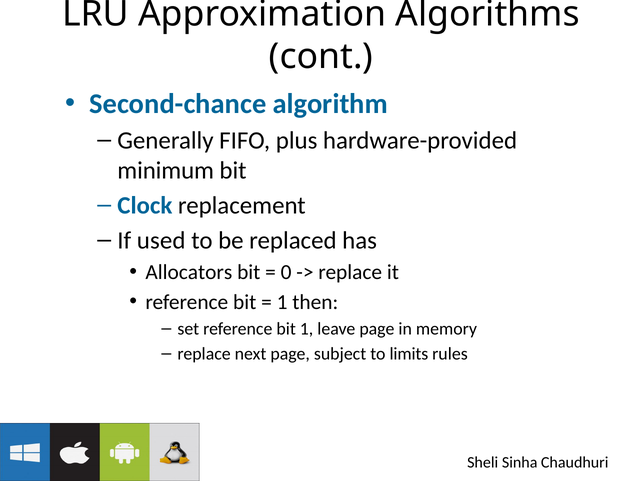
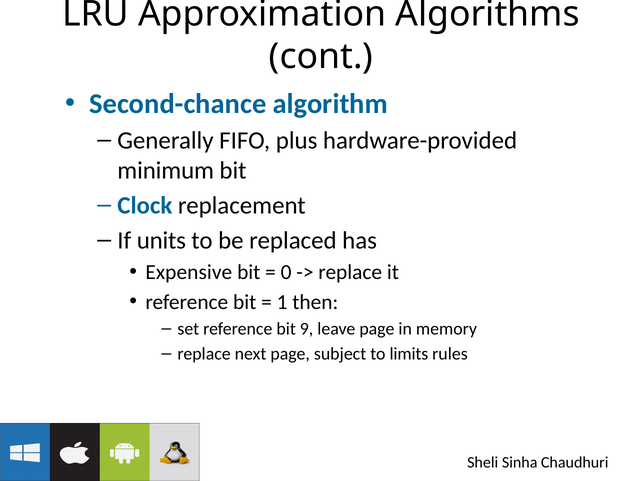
used: used -> units (161, 240)
Allocators: Allocators -> Expensive (189, 272)
bit 1: 1 -> 9 (307, 329)
